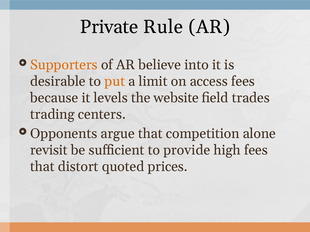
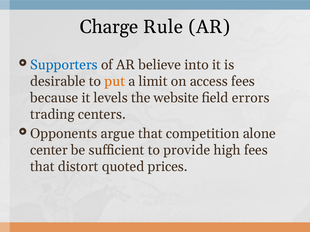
Private: Private -> Charge (109, 27)
Supporters colour: orange -> blue (64, 65)
trades: trades -> errors (251, 98)
revisit: revisit -> center (49, 150)
